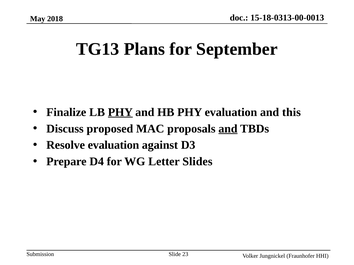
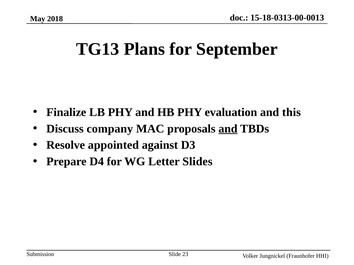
PHY underline: present -> none (120, 112)
proposed: proposed -> company (110, 129)
Resolve evaluation: evaluation -> appointed (113, 145)
